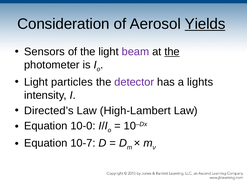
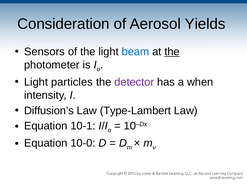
Yields underline: present -> none (205, 24)
beam colour: purple -> blue (135, 52)
lights: lights -> when (200, 82)
Directed’s: Directed’s -> Diffusion’s (49, 111)
High-Lambert: High-Lambert -> Type-Lambert (135, 111)
10-0: 10-0 -> 10-1 (83, 126)
10-7: 10-7 -> 10-0 (83, 143)
